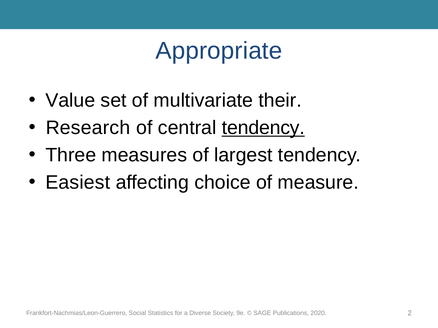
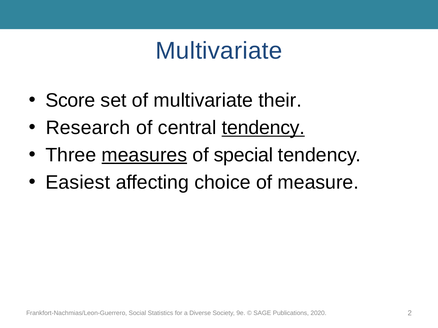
Appropriate: Appropriate -> Multivariate (219, 51)
Value: Value -> Score (70, 101)
measures underline: none -> present (144, 155)
largest: largest -> special (243, 155)
